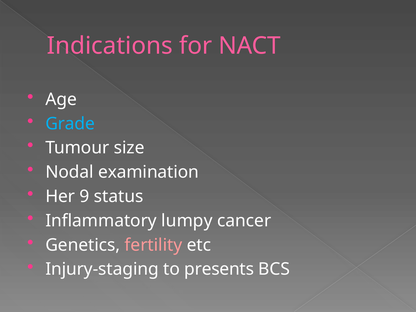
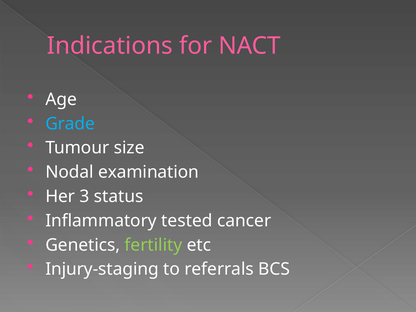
9: 9 -> 3 (85, 196)
lumpy: lumpy -> tested (187, 221)
fertility colour: pink -> light green (153, 245)
presents: presents -> referrals (219, 269)
